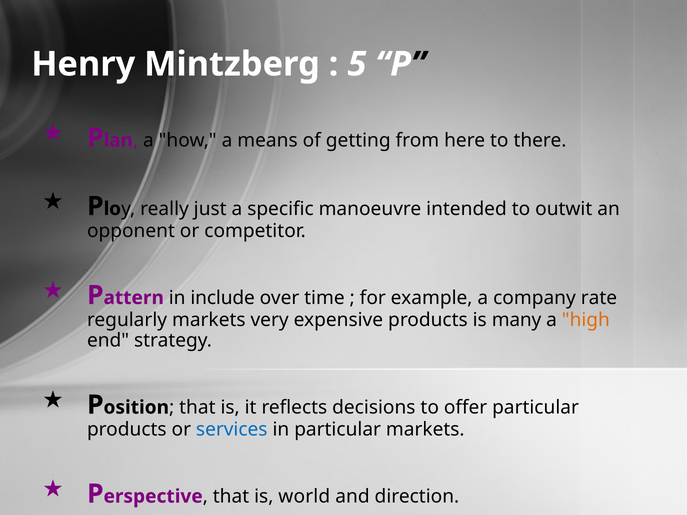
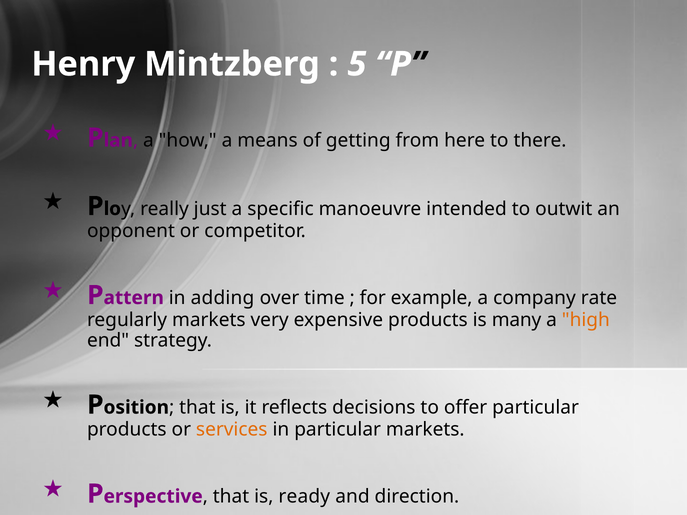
include: include -> adding (223, 298)
services colour: blue -> orange (232, 430)
world: world -> ready (304, 497)
